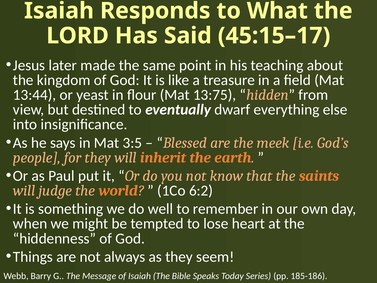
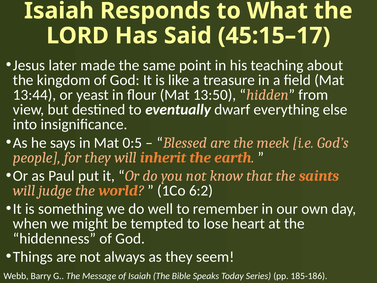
13:75: 13:75 -> 13:50 (215, 95)
3:5: 3:5 -> 0:5 (132, 143)
